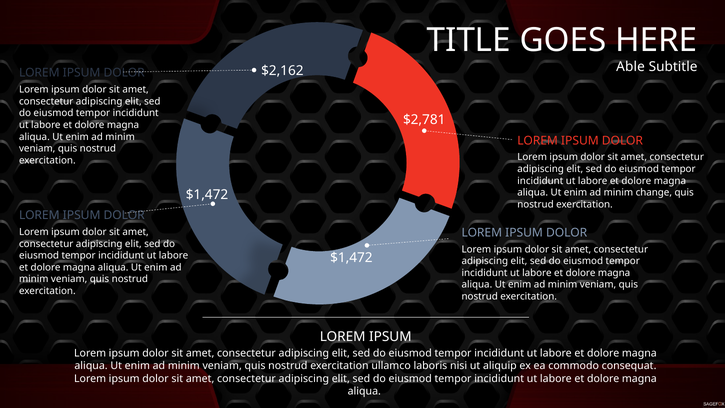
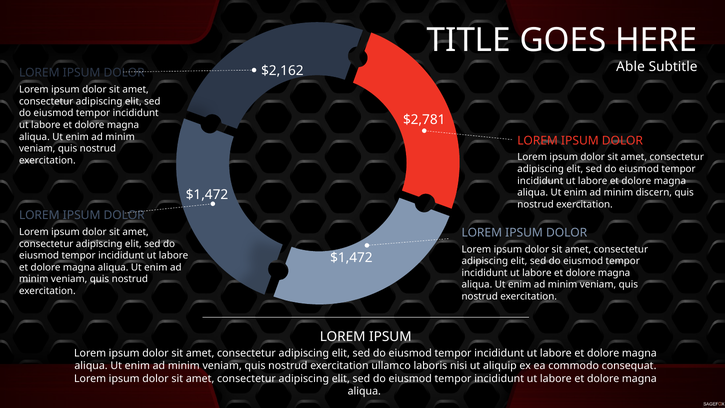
change: change -> discern (654, 192)
